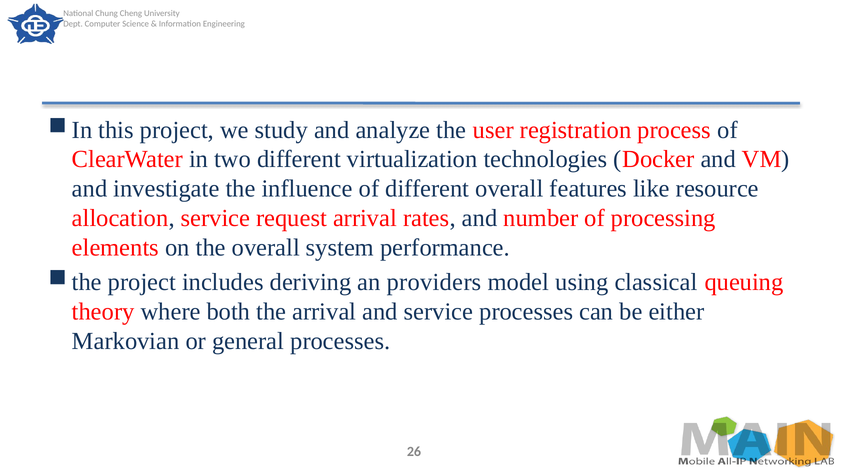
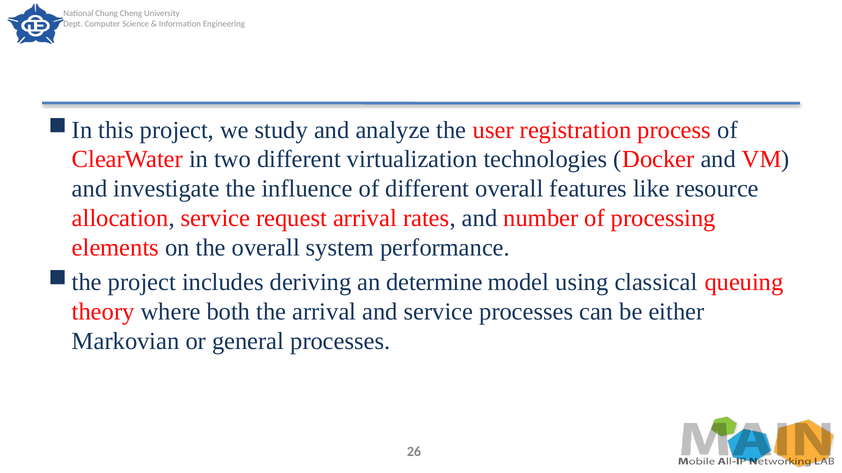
providers: providers -> determine (434, 282)
